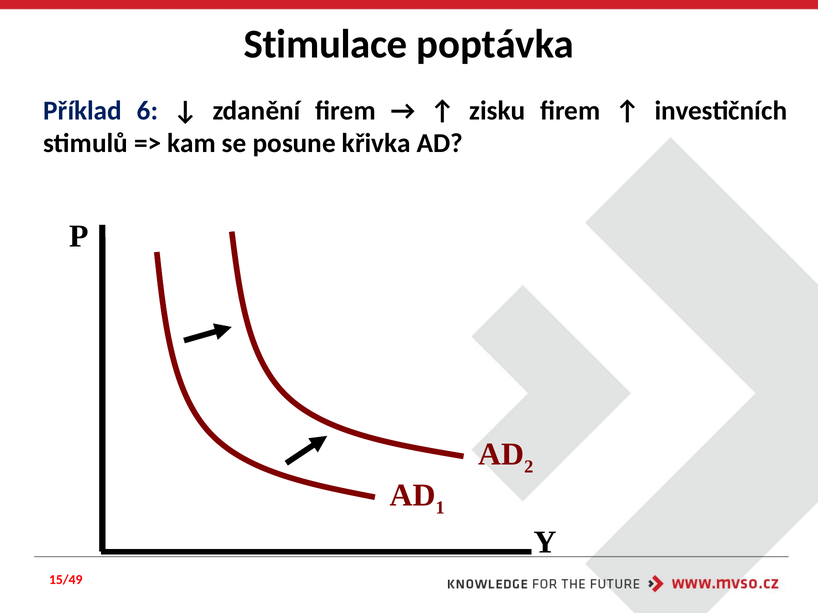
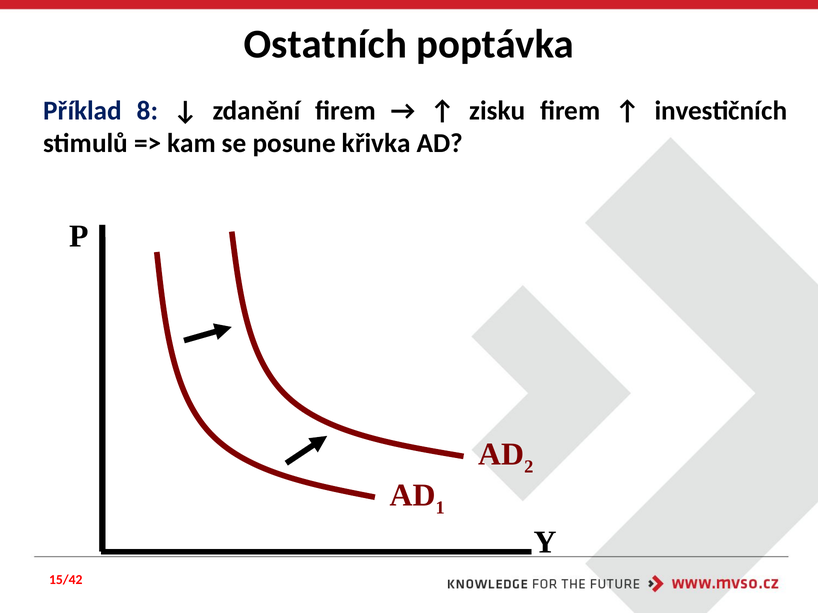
Stimulace: Stimulace -> Ostatních (325, 44)
6: 6 -> 8 (148, 111)
15/49: 15/49 -> 15/42 (66, 580)
